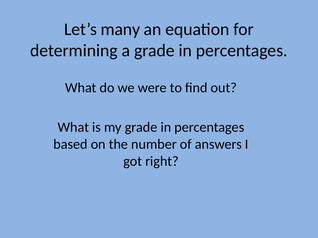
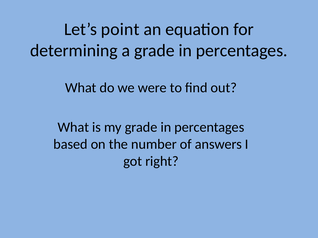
many: many -> point (120, 29)
